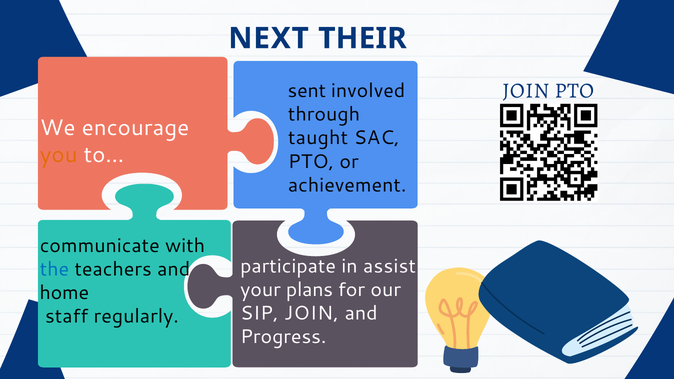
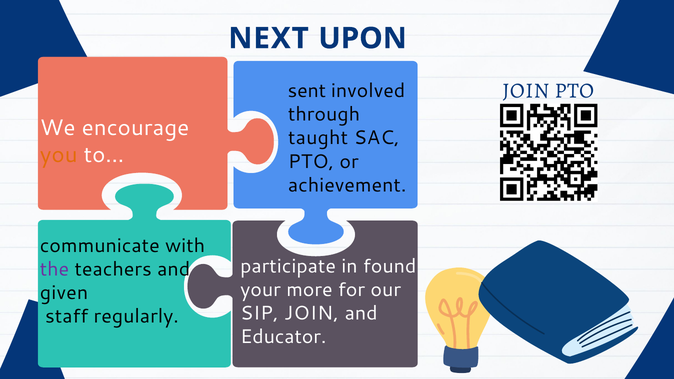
THEIR: THEIR -> UPON (363, 38)
assist: assist -> found (390, 266)
the colour: blue -> purple (54, 269)
plans: plans -> more (309, 290)
home: home -> given (64, 293)
Progress: Progress -> Educator (283, 337)
